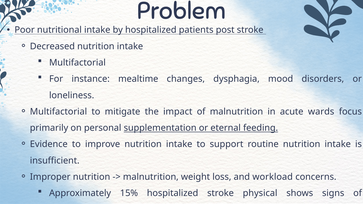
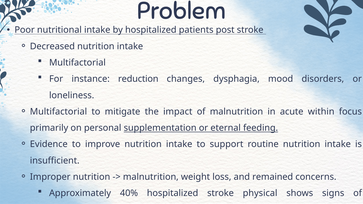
mealtime: mealtime -> reduction (138, 79)
wards: wards -> within (321, 112)
workload: workload -> remained (273, 177)
15%: 15% -> 40% (129, 193)
